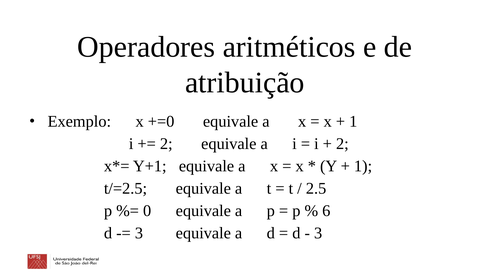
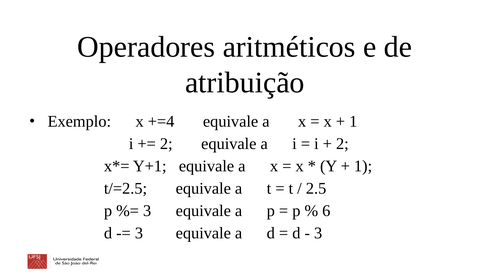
+=0: +=0 -> +=4 (161, 122)
0: 0 -> 3 (147, 211)
